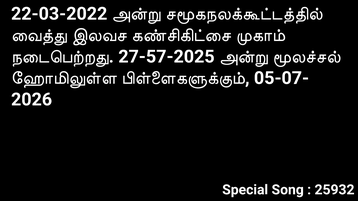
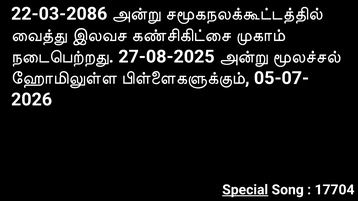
22-03-2022: 22-03-2022 -> 22-03-2086 (59, 14)
27-57-2025: 27-57-2025 -> 27-08-2025 (166, 57)
Special underline: none -> present (245, 190)
25932: 25932 -> 17704 (335, 190)
